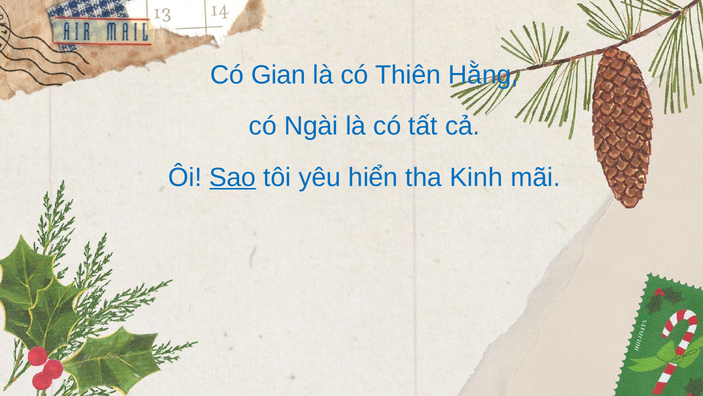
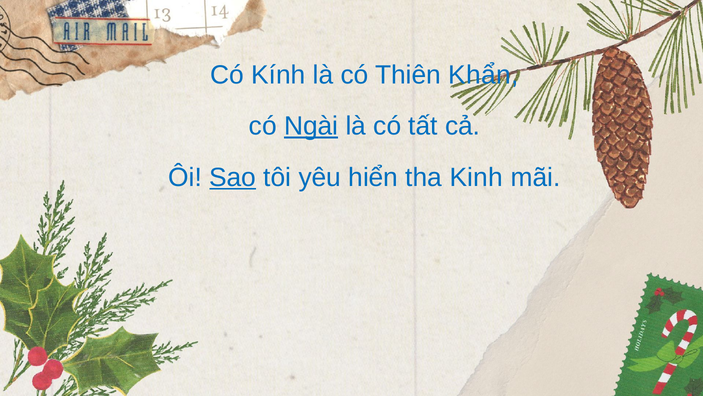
Gian: Gian -> Kính (278, 75)
Hằng: Hằng -> Khẩn (483, 75)
Ngài underline: none -> present (311, 126)
